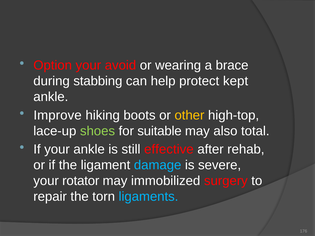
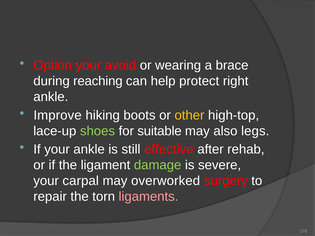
stabbing: stabbing -> reaching (98, 81)
kept: kept -> right (236, 81)
total: total -> legs (255, 131)
damage colour: light blue -> light green (158, 165)
rotator: rotator -> carpal (81, 181)
immobilized: immobilized -> overworked (166, 181)
ligaments colour: light blue -> pink (148, 197)
